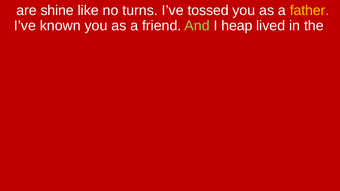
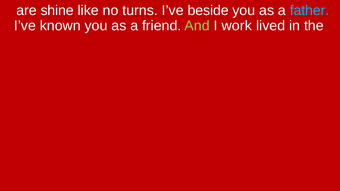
tossed: tossed -> beside (208, 11)
father colour: yellow -> light blue (310, 11)
heap: heap -> work (237, 26)
